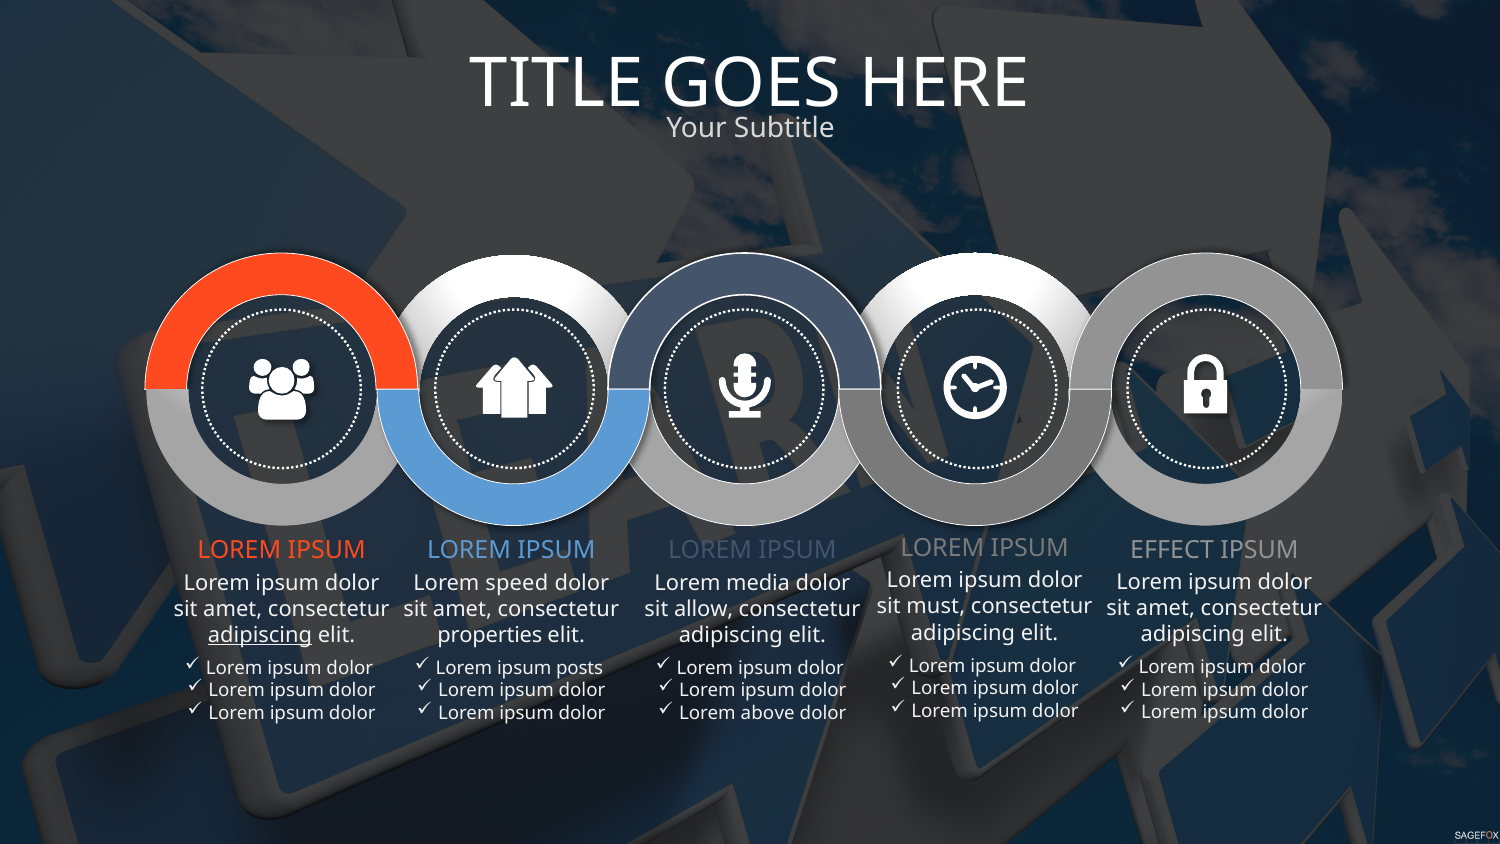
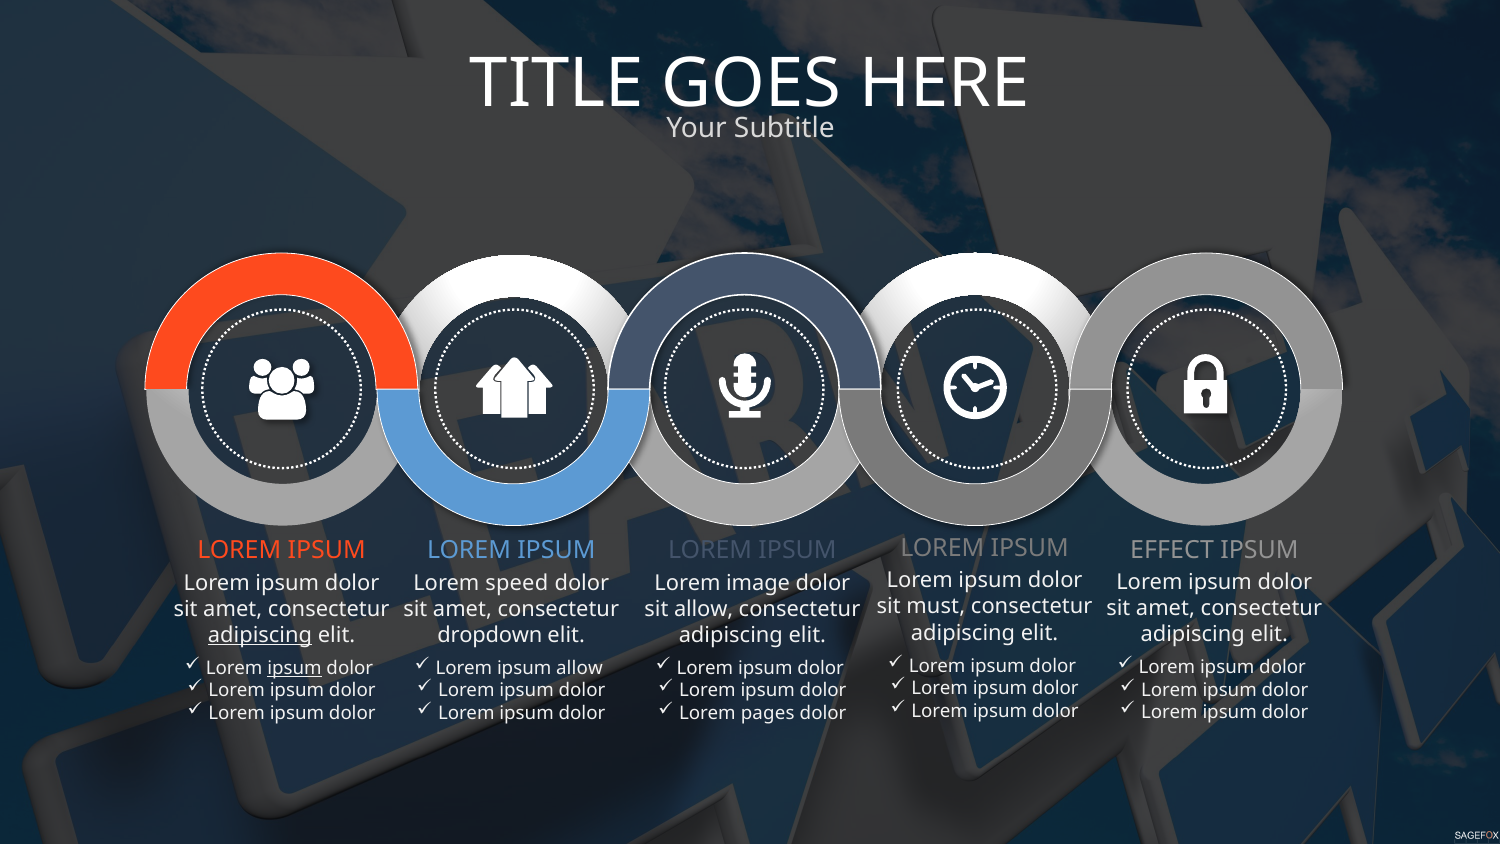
media: media -> image (758, 583)
properties: properties -> dropdown (490, 635)
ipsum underline: none -> present (295, 668)
ipsum posts: posts -> allow (579, 668)
above: above -> pages (768, 713)
